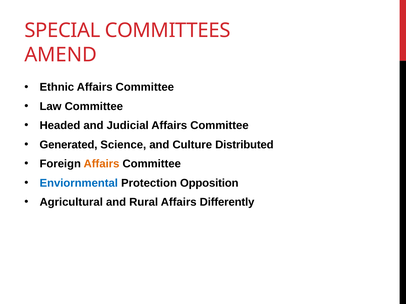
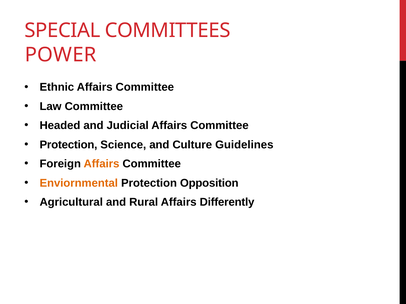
AMEND: AMEND -> POWER (61, 55)
Generated: Generated -> Protection (68, 145)
Distributed: Distributed -> Guidelines (244, 145)
Enviornmental colour: blue -> orange (79, 183)
